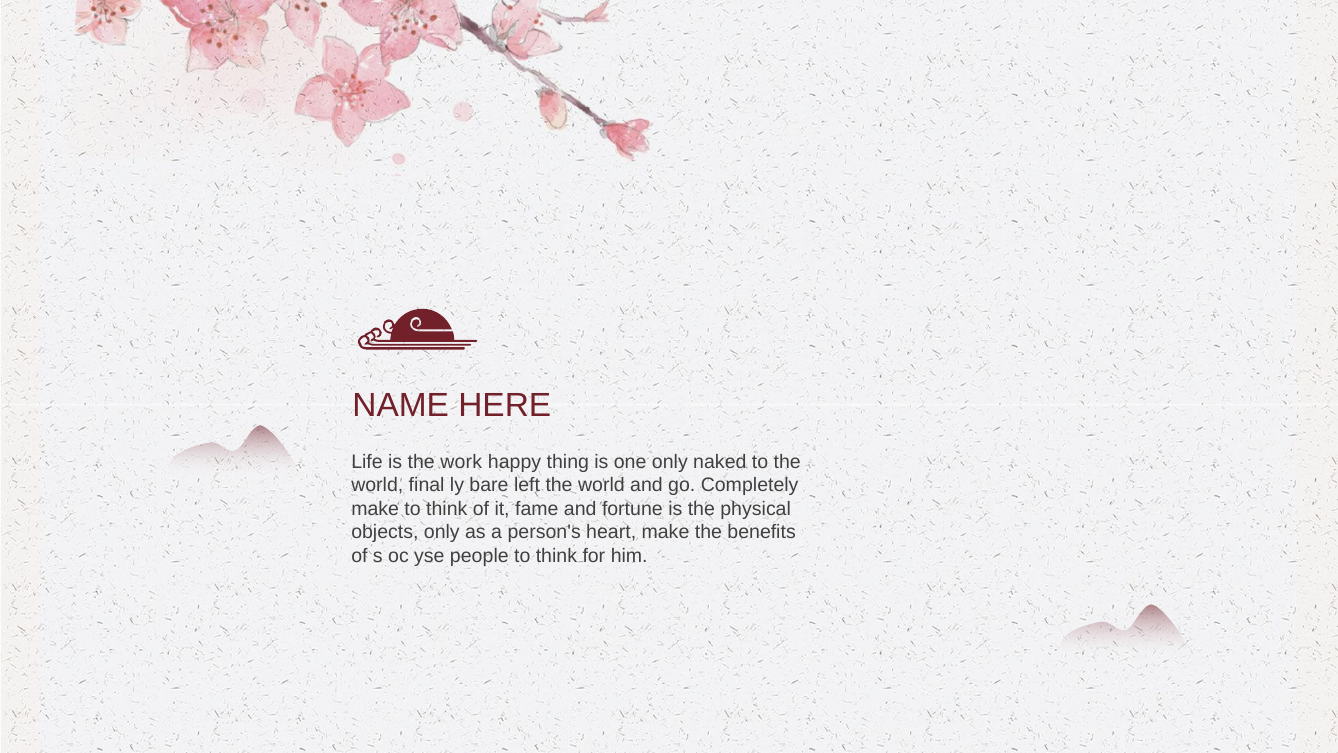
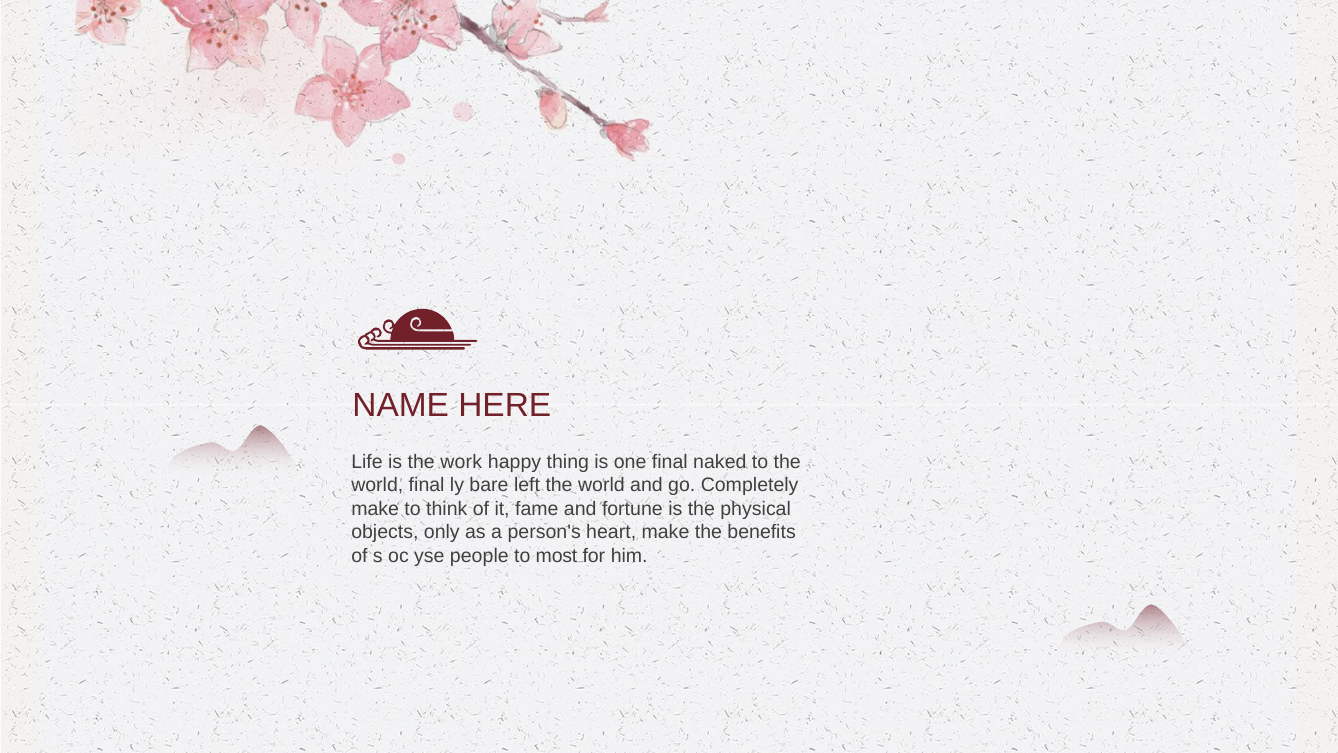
one only: only -> final (670, 462)
people to think: think -> most (557, 555)
